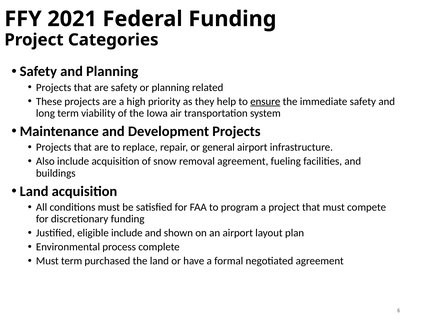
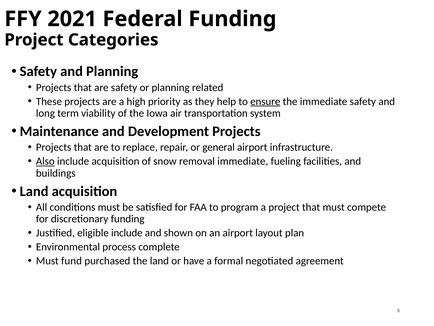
Also underline: none -> present (45, 161)
removal agreement: agreement -> immediate (243, 161)
Must term: term -> fund (72, 261)
